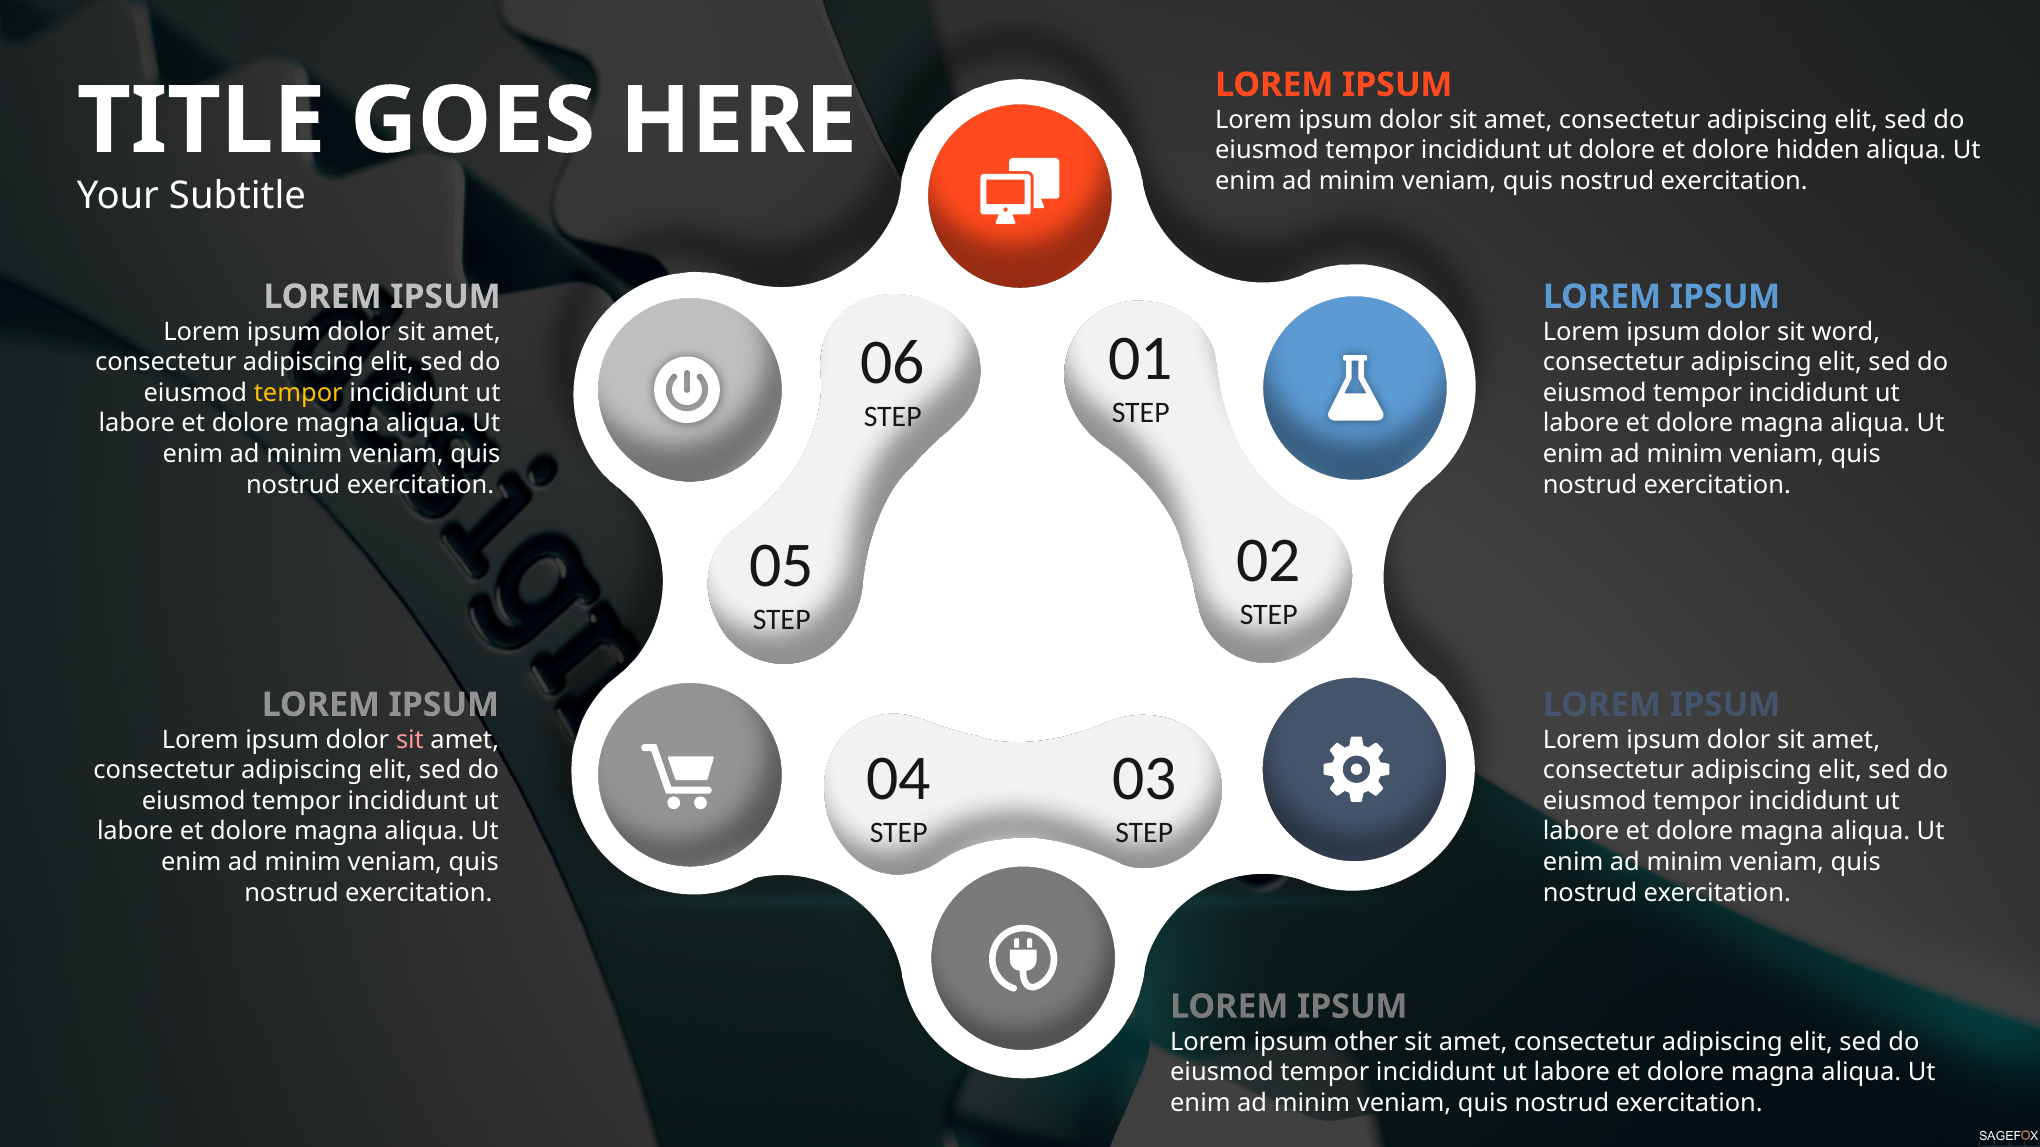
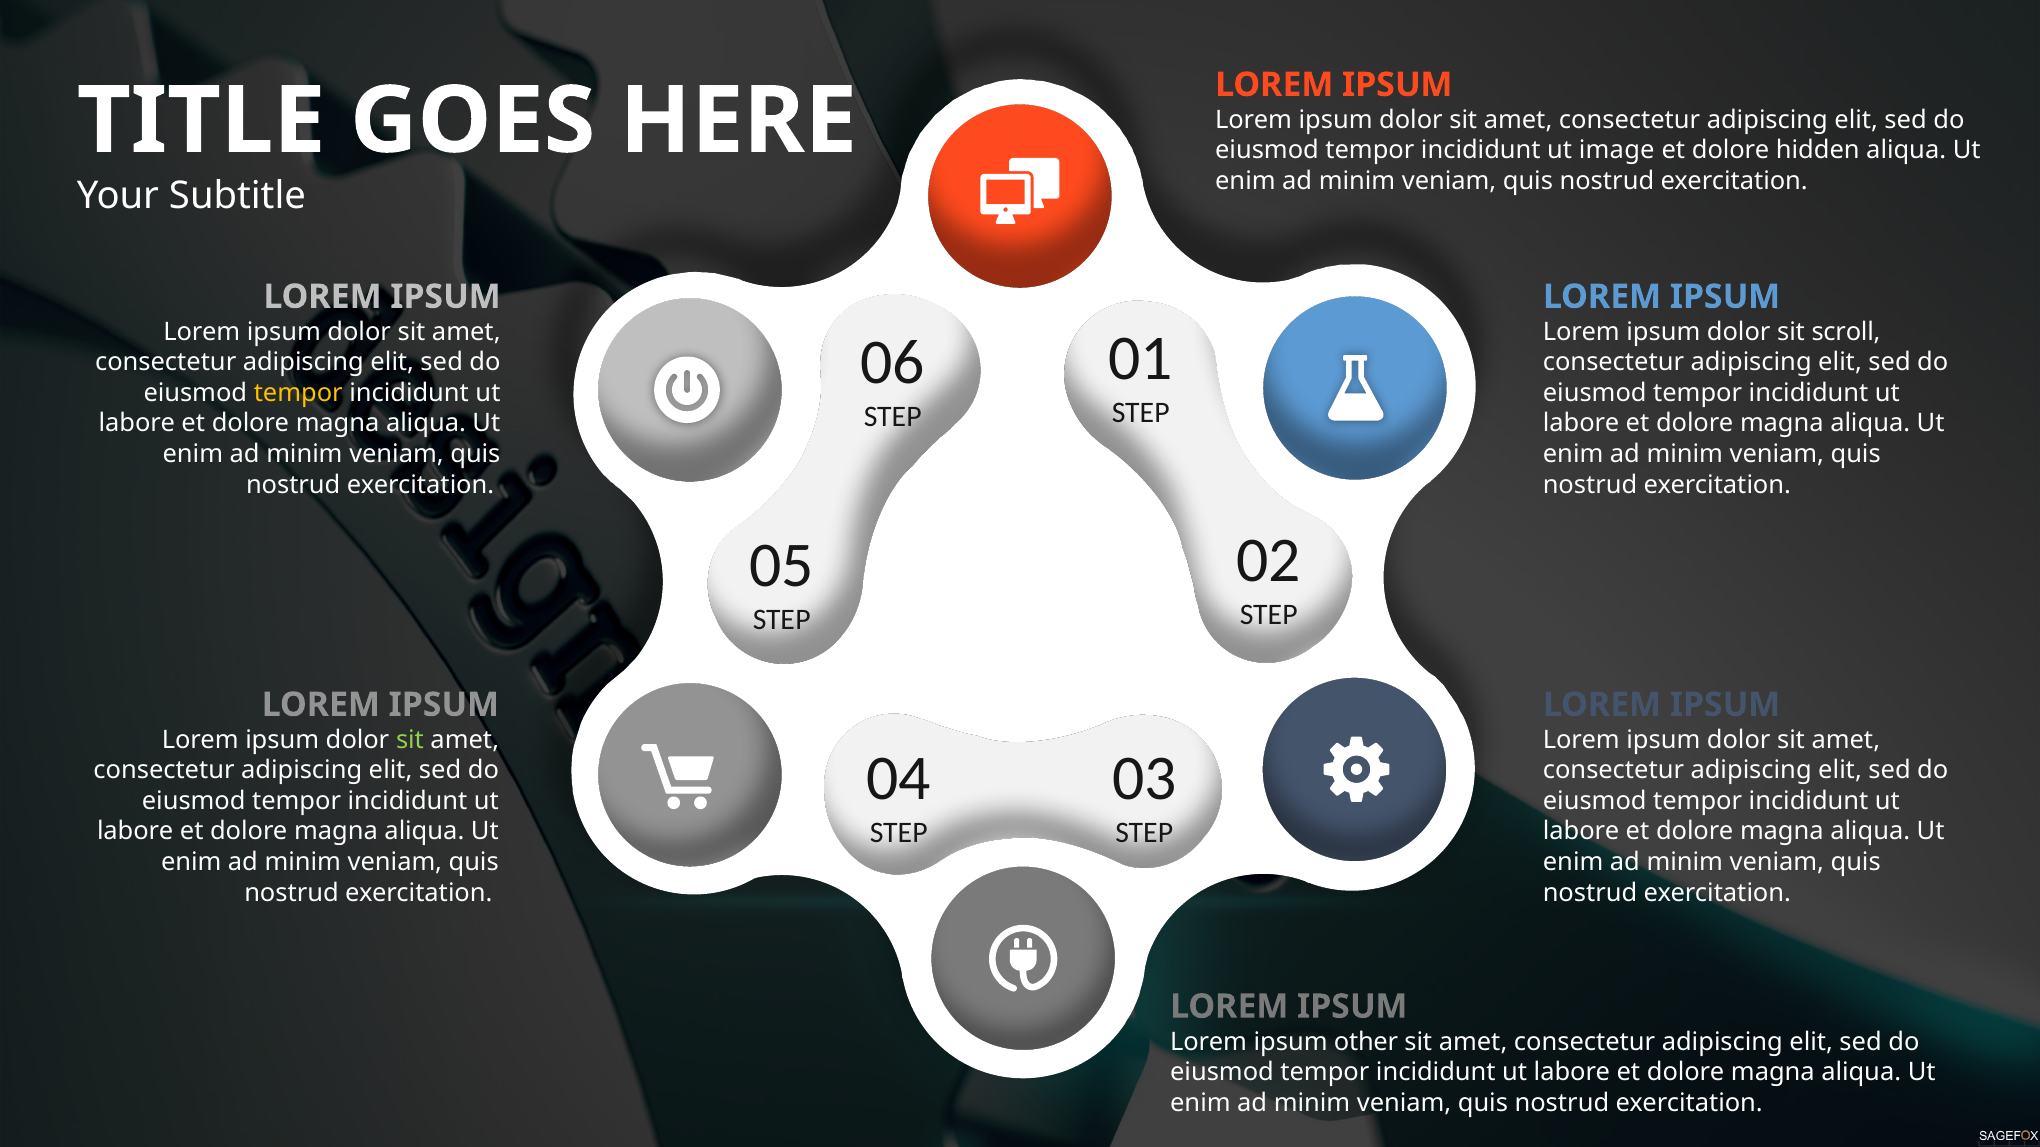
ut dolore: dolore -> image (1617, 150)
word: word -> scroll (1846, 332)
sit colour: pink -> light green (410, 740)
